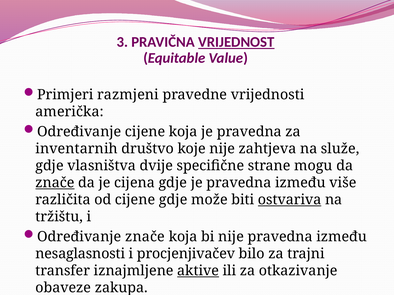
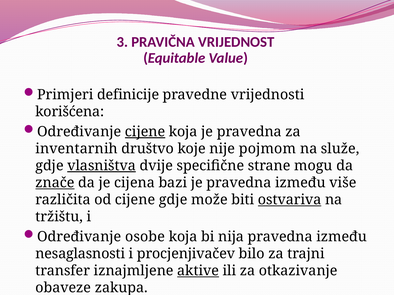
VRIJEDNOST underline: present -> none (236, 42)
razmjeni: razmjeni -> definicije (128, 95)
američka: američka -> korišćena (70, 112)
cijene underline: none -> present (145, 132)
zahtjeva: zahtjeva -> pojmom (267, 149)
vlasništva underline: none -> present (102, 166)
cijena gdje: gdje -> bazi (173, 183)
Određivanje znače: znače -> osobe (145, 237)
bi nije: nije -> nija (231, 237)
